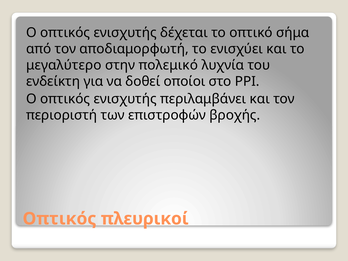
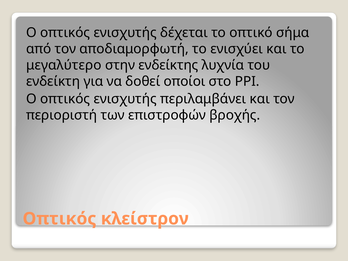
πολεμικό: πολεμικό -> ενδείκτης (168, 65)
πλευρικοί: πλευρικοί -> κλείστρον (145, 219)
